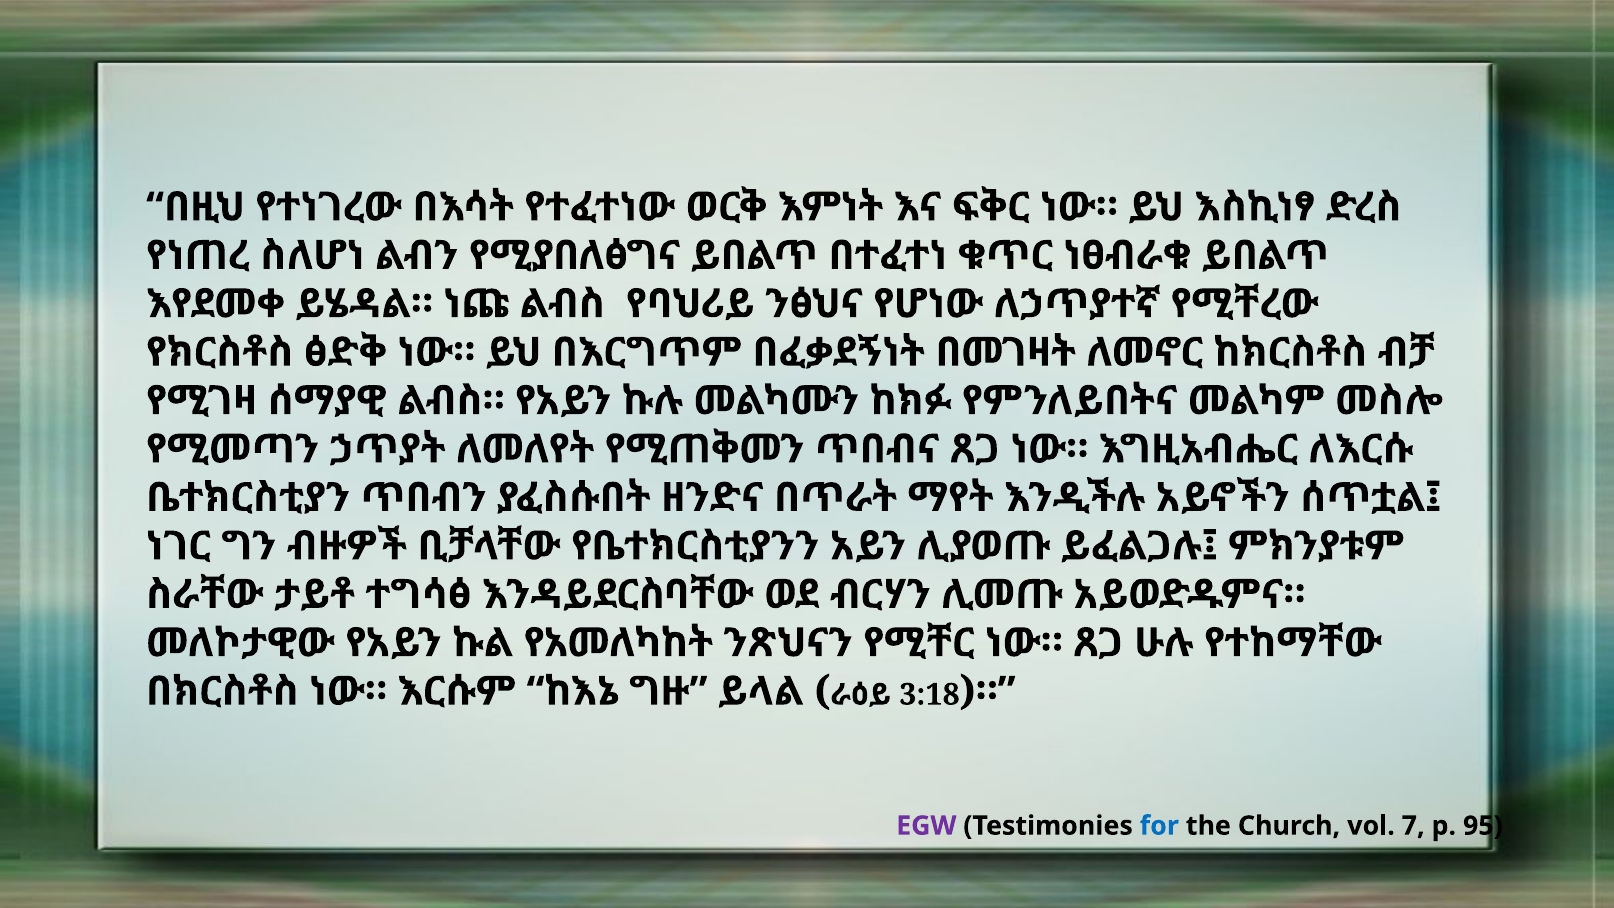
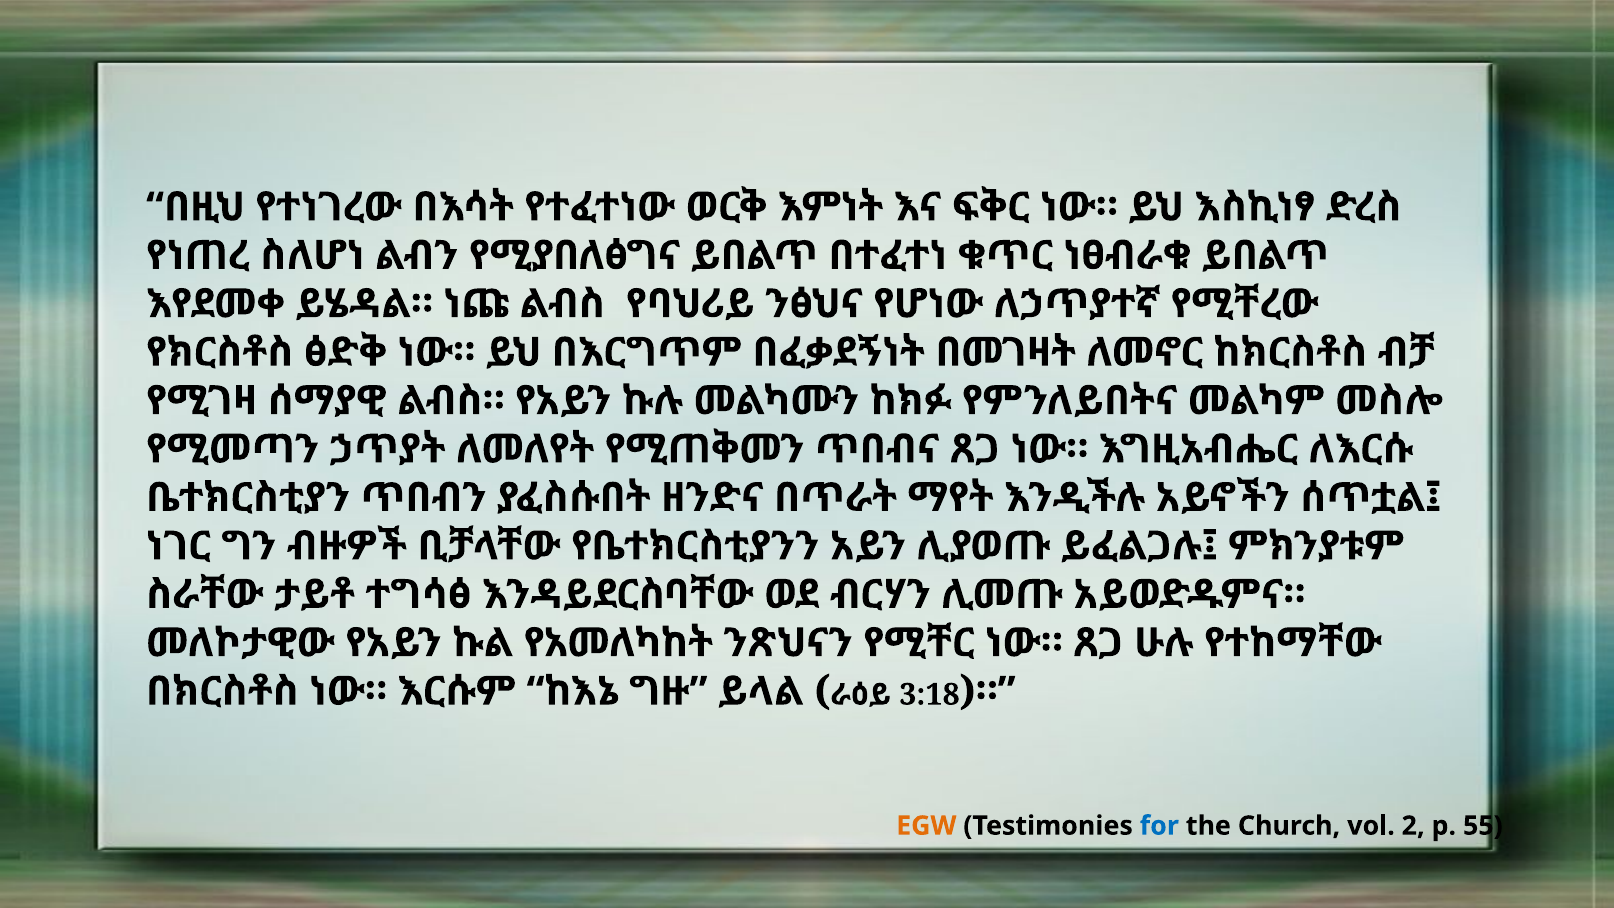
EGW colour: purple -> orange (926, 826)
7: 7 -> 2 (1413, 826)
95: 95 -> 55 (1483, 826)
